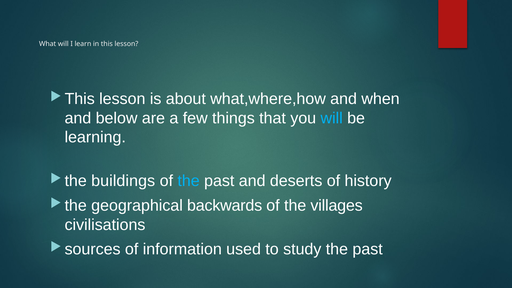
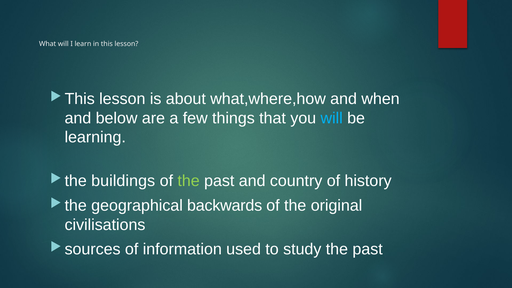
the colour: light blue -> light green (189, 181)
deserts: deserts -> country (296, 181)
villages: villages -> original (337, 206)
